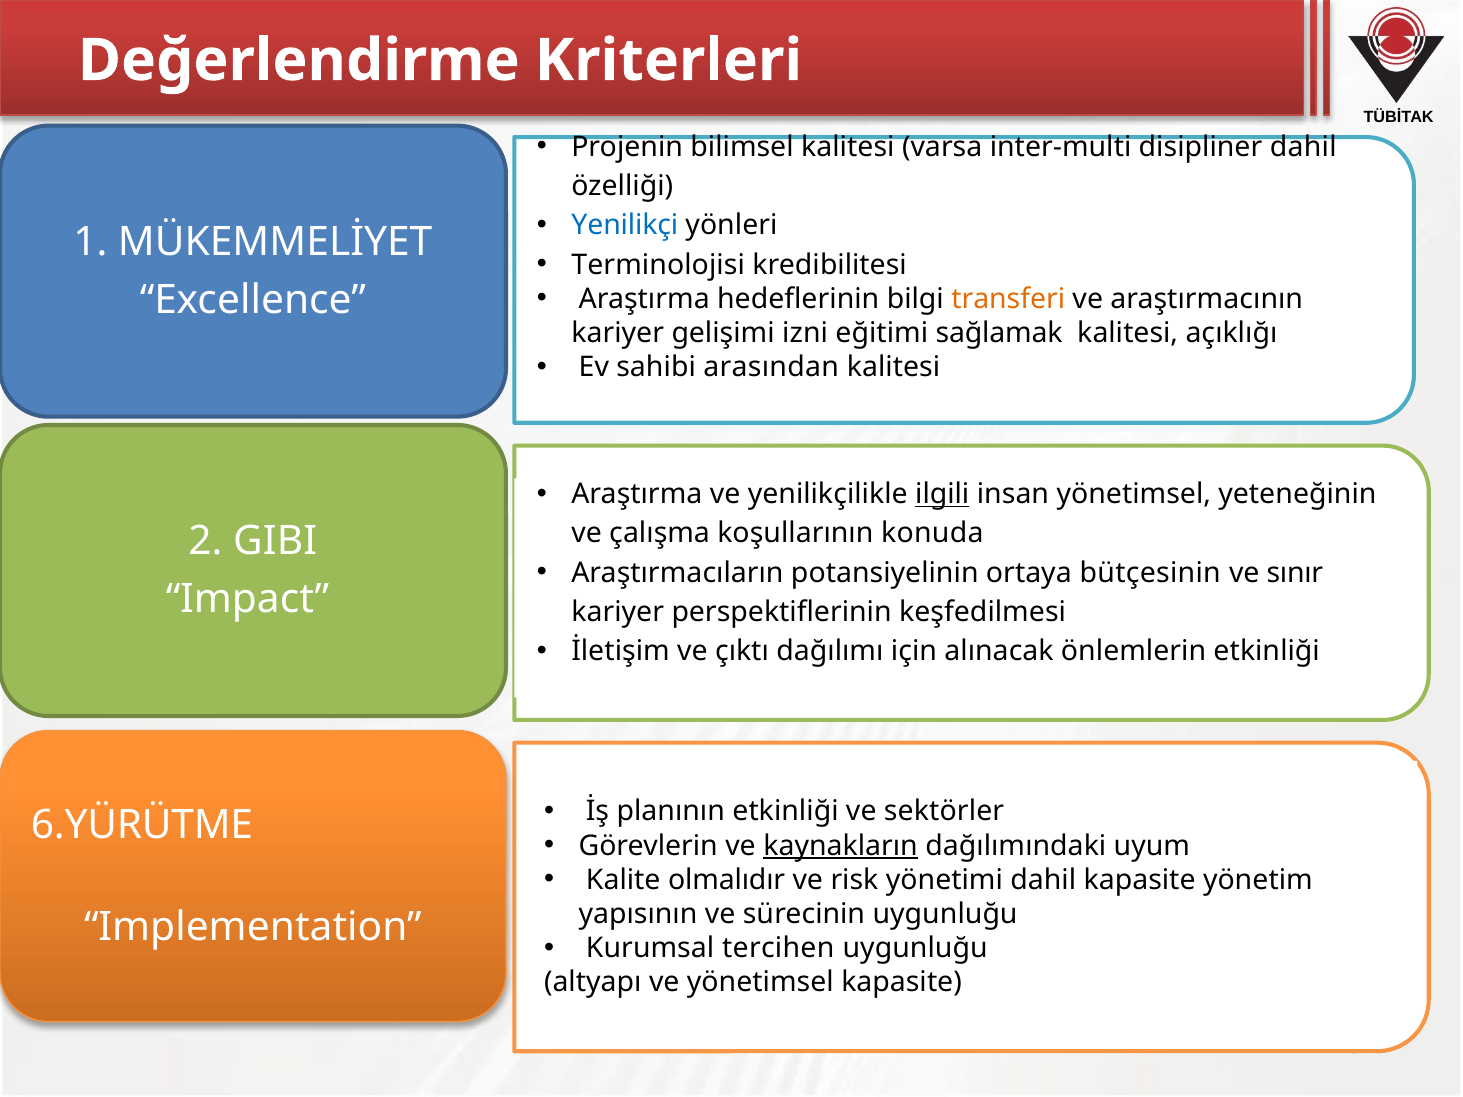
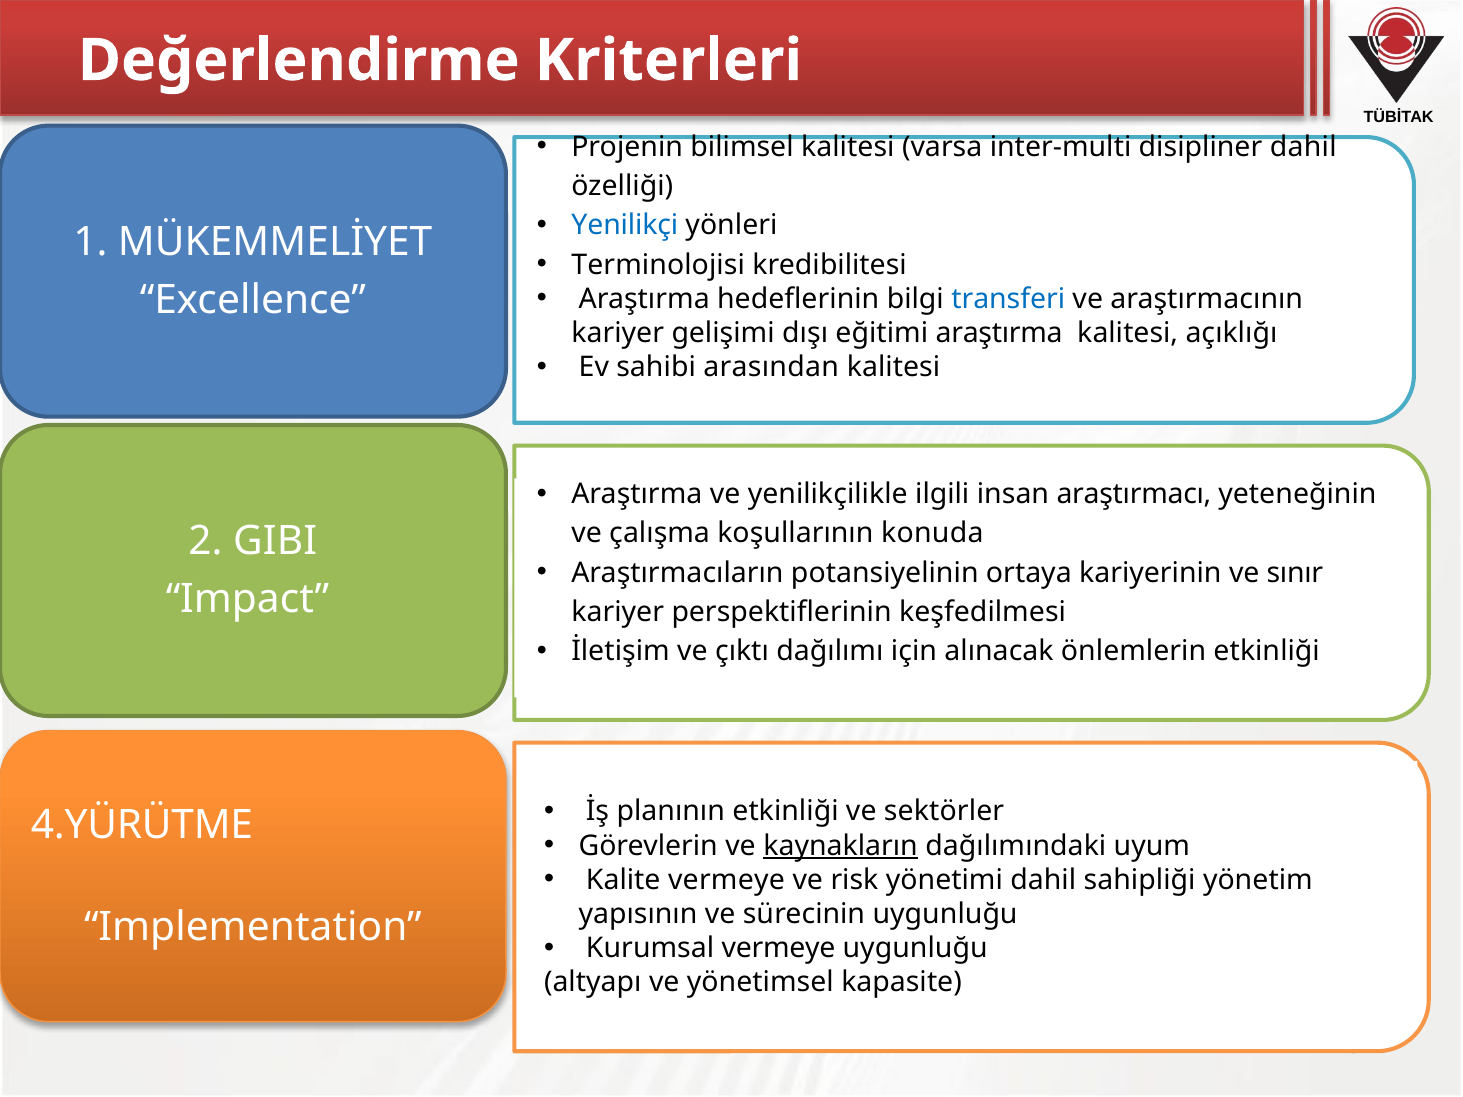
transferi colour: orange -> blue (1008, 299)
izni: izni -> dışı (805, 333)
eğitimi sağlamak: sağlamak -> araştırma (999, 333)
ilgili underline: present -> none (942, 494)
insan yönetimsel: yönetimsel -> araştırmacı (1134, 494)
bütçesinin: bütçesinin -> kariyerinin (1150, 573)
6.YÜRÜTME: 6.YÜRÜTME -> 4.YÜRÜTME (142, 825)
Kalite olmalıdır: olmalıdır -> vermeye (726, 880)
dahil kapasite: kapasite -> sahipliği (1140, 880)
Kurumsal tercihen: tercihen -> vermeye (779, 948)
